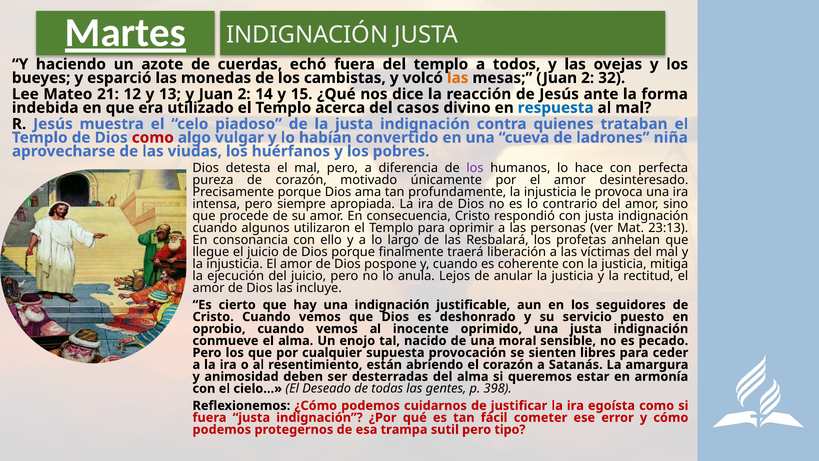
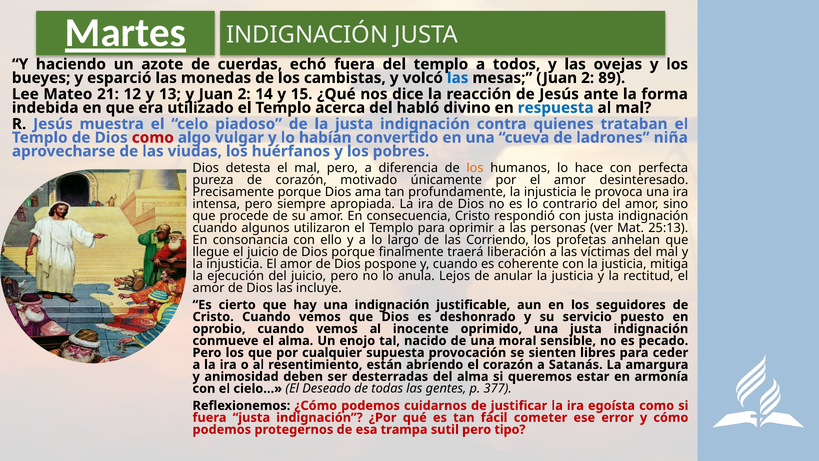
las colour: orange -> blue (458, 78)
32: 32 -> 89 (612, 78)
casos: casos -> habló (418, 108)
los colour: purple -> orange (475, 168)
23:13: 23:13 -> 25:13 (668, 228)
Resbalará: Resbalará -> Corriendo (497, 240)
398: 398 -> 377 (498, 388)
